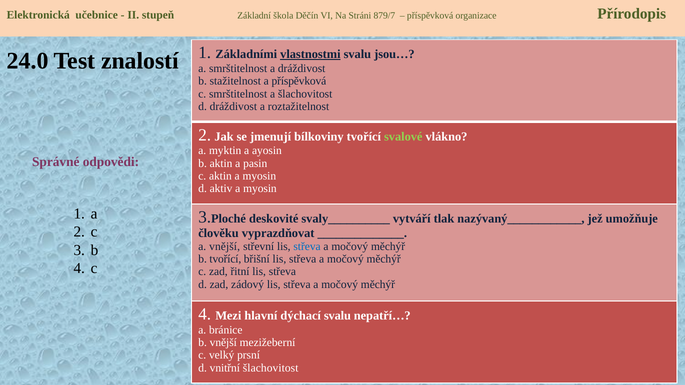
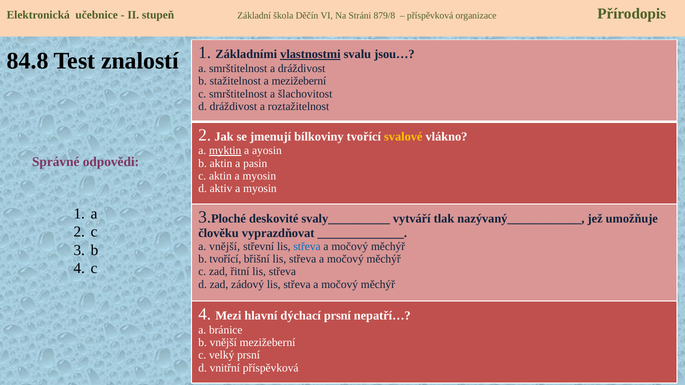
879/7: 879/7 -> 879/8 (384, 15)
24.0: 24.0 -> 84.8 (28, 61)
a příspěvková: příspěvková -> mezižeberní (299, 81)
svalové colour: light green -> yellow (403, 137)
myktin underline: none -> present (225, 151)
dýchací svalu: svalu -> prsní (337, 316)
vnitřní šlachovitost: šlachovitost -> příspěvková (271, 368)
